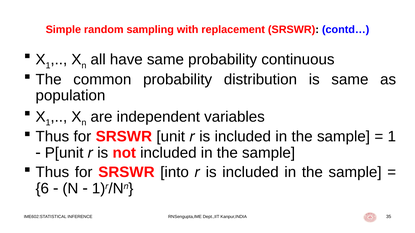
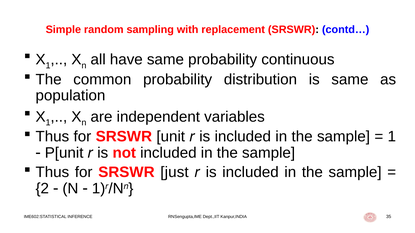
into: into -> just (175, 173)
6: 6 -> 2 (42, 189)
